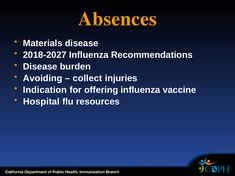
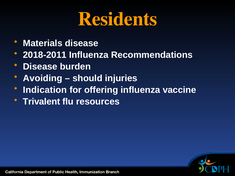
Absences: Absences -> Residents (118, 19)
2018-2027: 2018-2027 -> 2018-2011 (45, 55)
collect: collect -> should (87, 78)
Hospital: Hospital -> Trivalent (41, 102)
